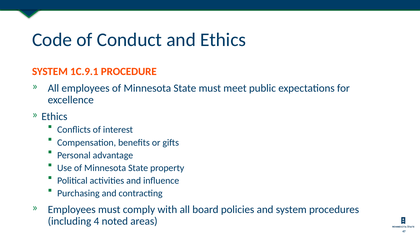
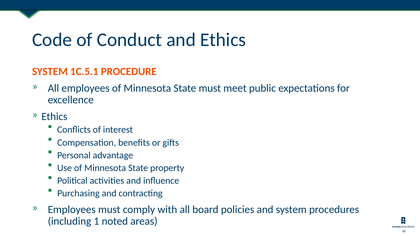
1C.9.1: 1C.9.1 -> 1C.5.1 (84, 72)
4: 4 -> 1 (96, 221)
